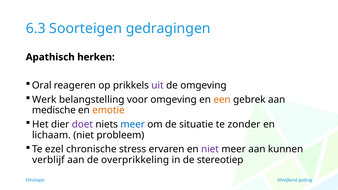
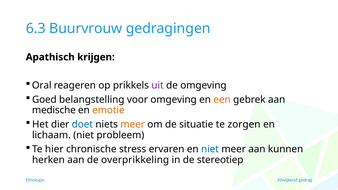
Soorteigen: Soorteigen -> Buurvrouw (86, 28)
herken: herken -> krijgen (96, 57)
Werk: Werk -> Goed (44, 100)
doet colour: purple -> blue (82, 124)
meer colour: blue -> orange (133, 124)
zonder: zonder -> zorgen (244, 124)
ezel: ezel -> hier (54, 149)
niet colour: purple -> blue (210, 149)
verblijf: verblijf -> herken (48, 160)
